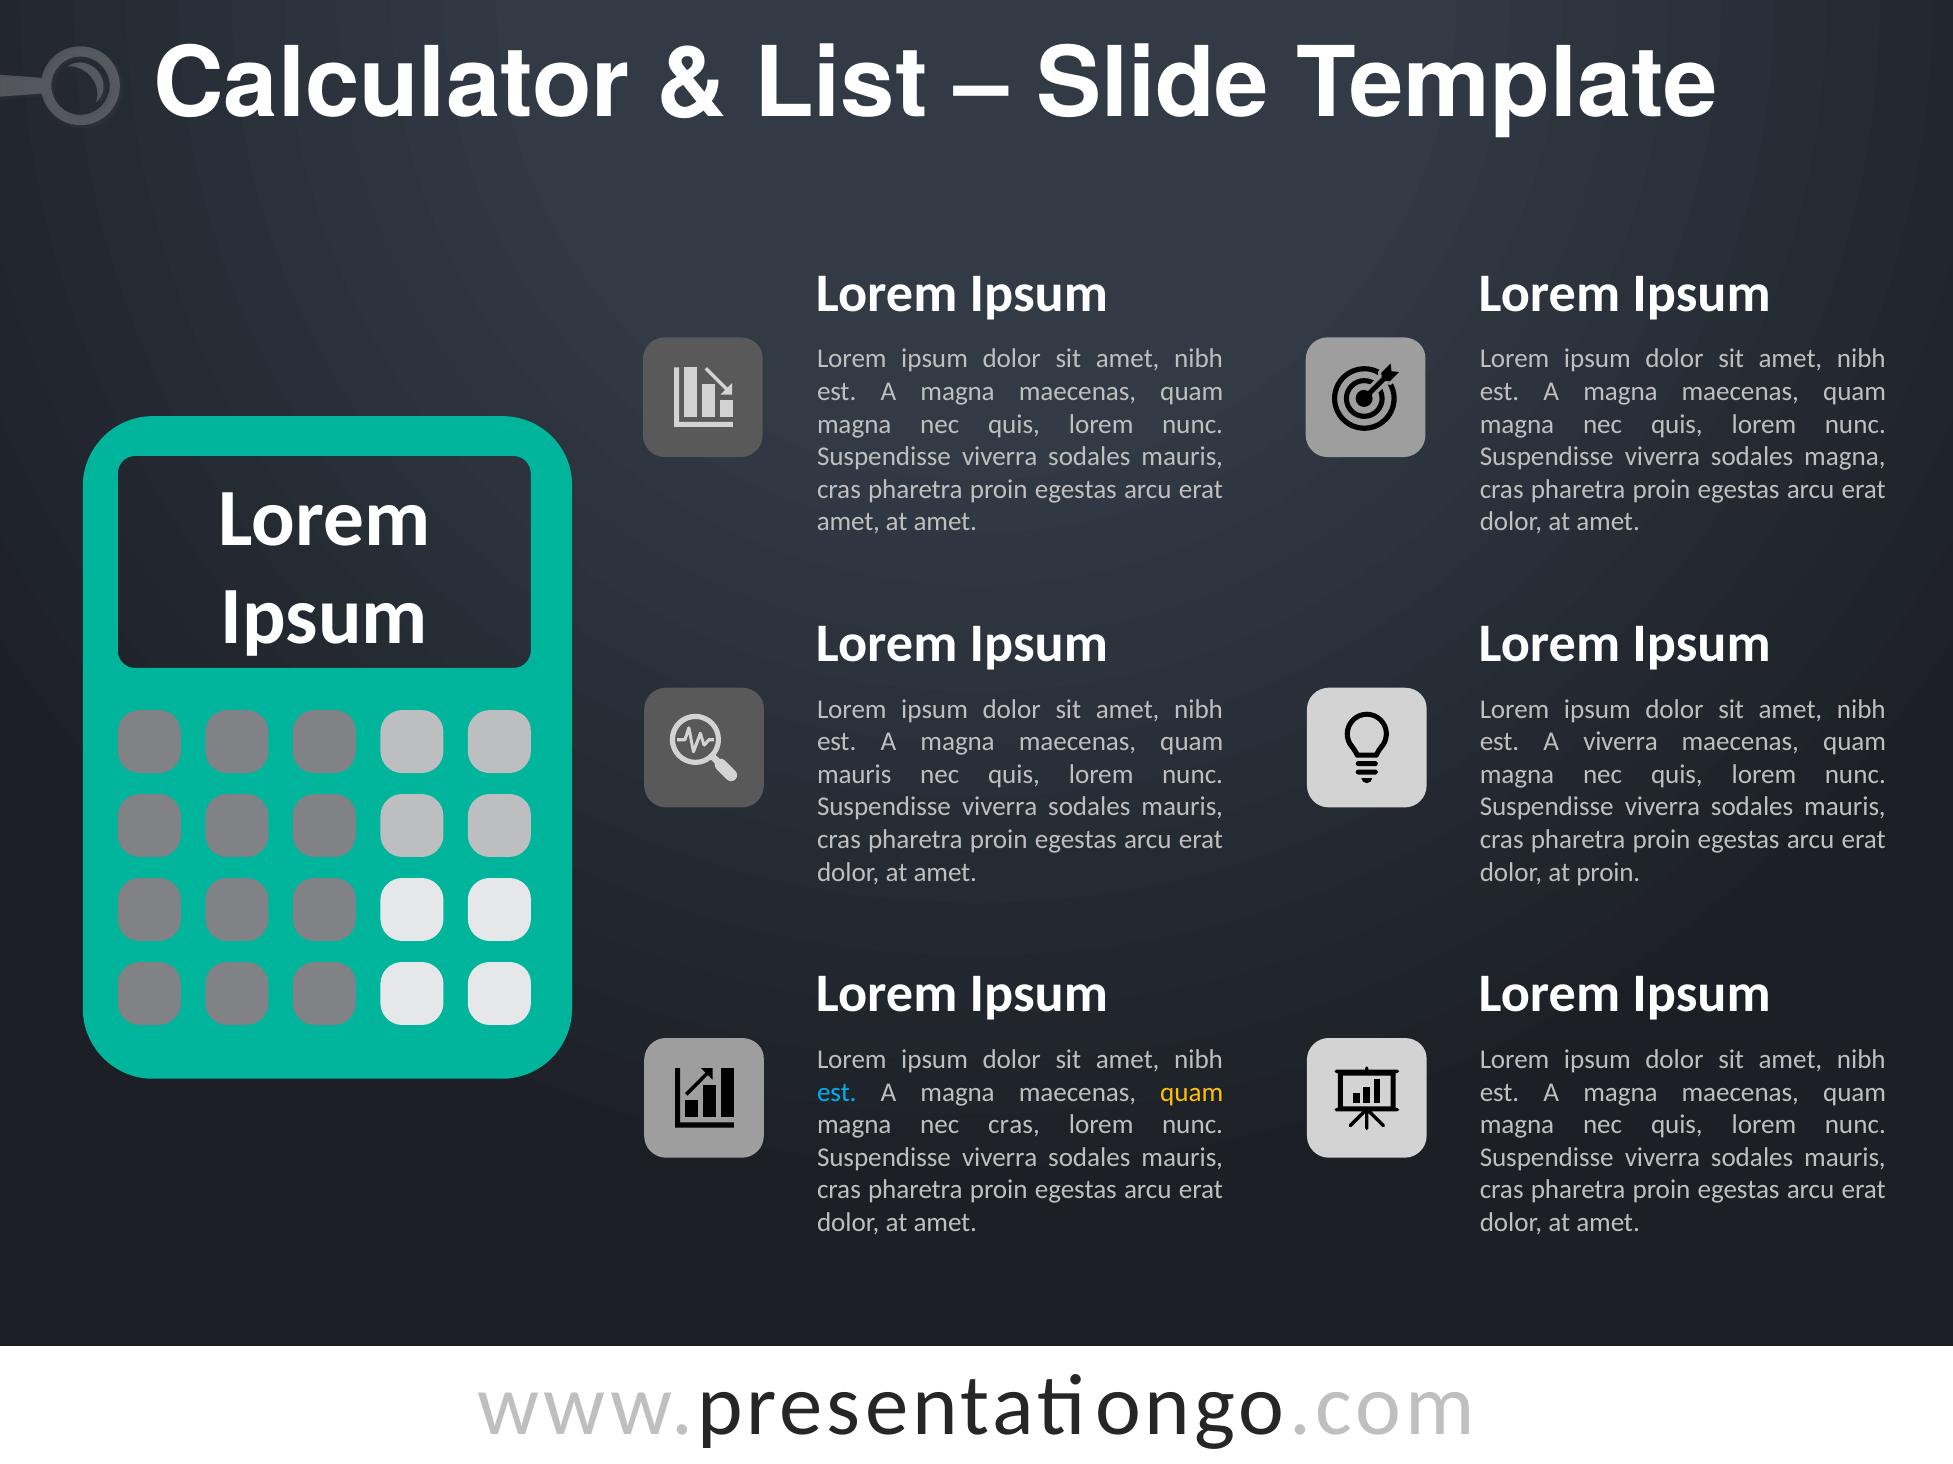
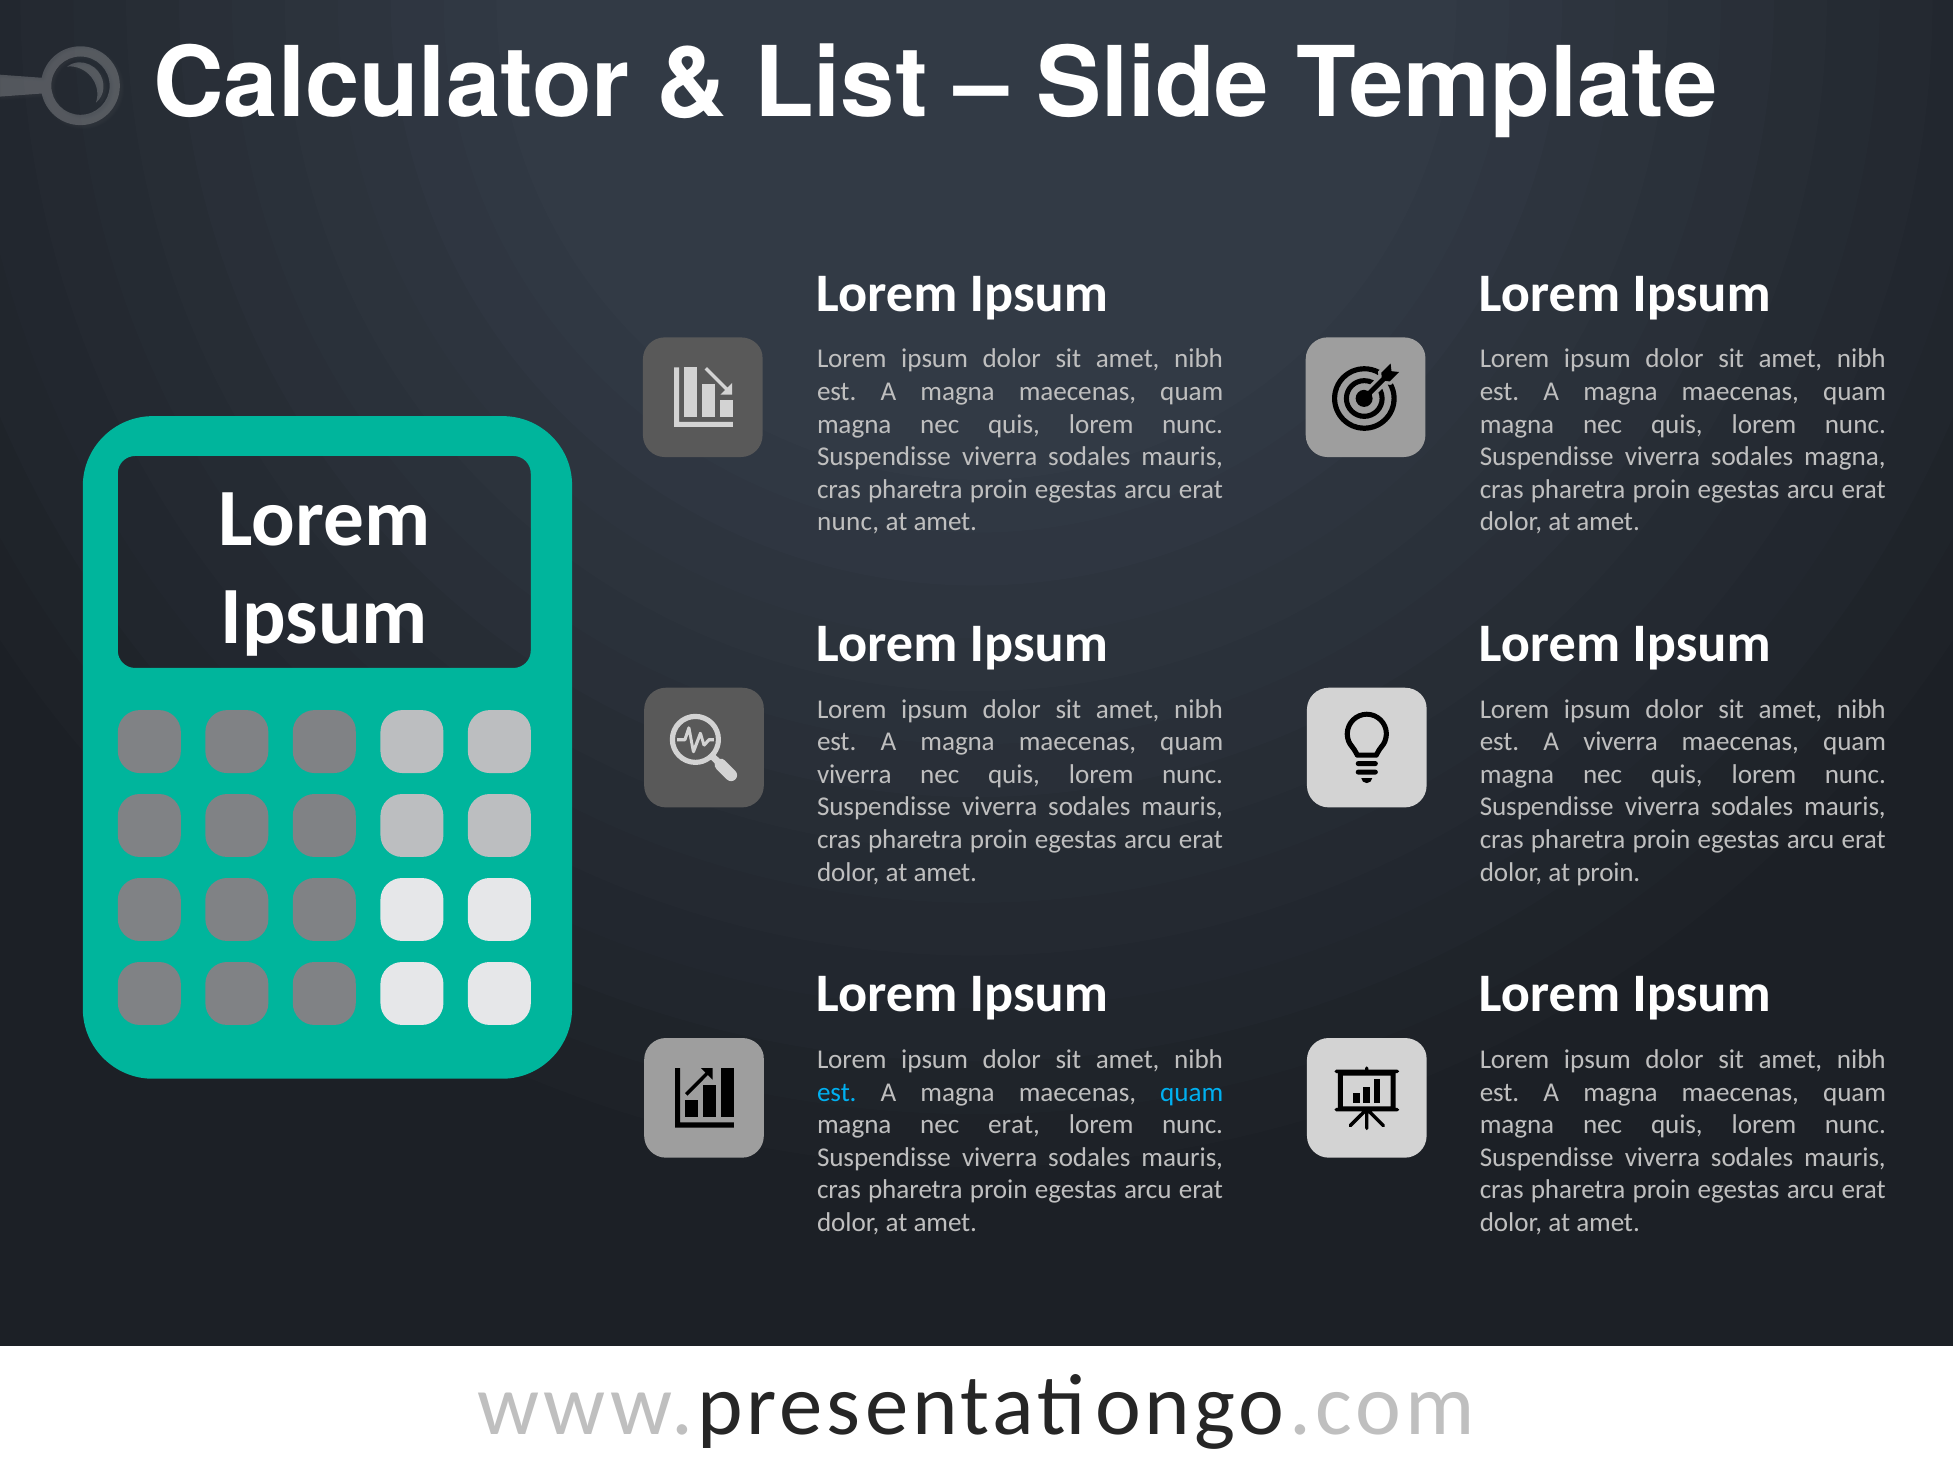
amet: amet -> nunc (848, 522)
mauris: mauris -> viverra (854, 775)
quam colour: yellow -> light blue (1192, 1093)
nec cras: cras -> erat (1014, 1125)
